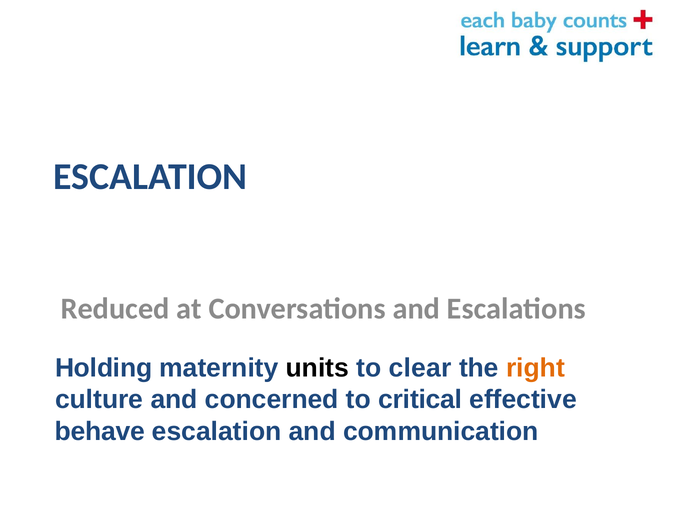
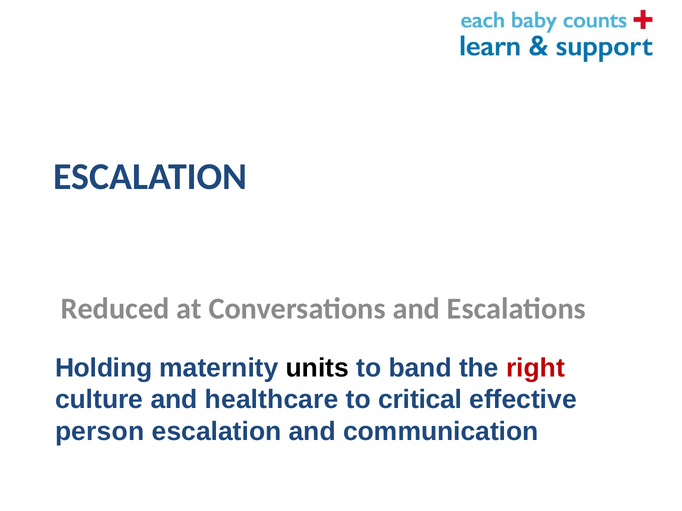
clear: clear -> band (420, 368)
right colour: orange -> red (535, 368)
concerned: concerned -> healthcare (272, 400)
behave: behave -> person (100, 432)
